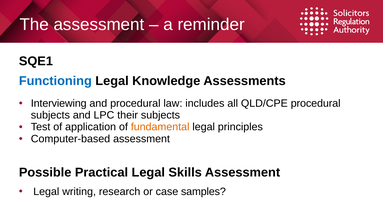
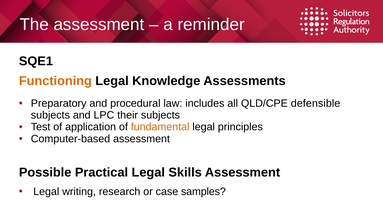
Functioning colour: blue -> orange (55, 81)
Interviewing: Interviewing -> Preparatory (59, 103)
QLD/CPE procedural: procedural -> defensible (316, 103)
